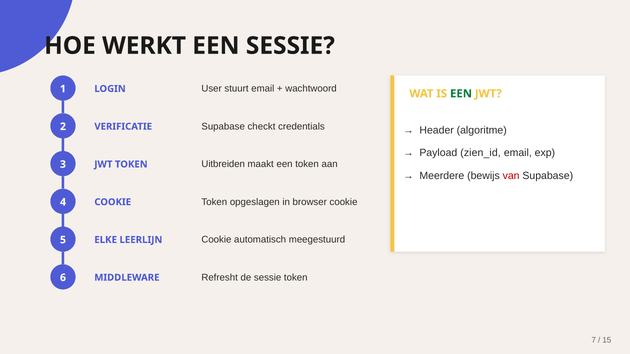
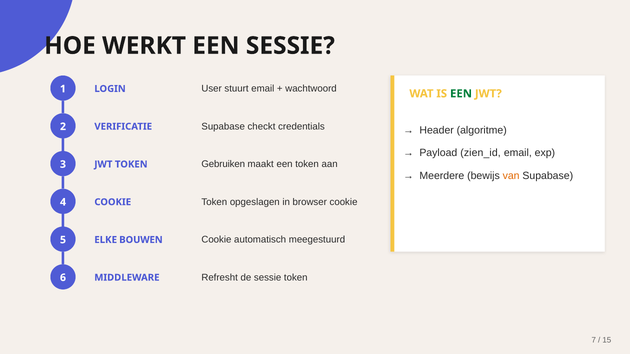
Uitbreiden: Uitbreiden -> Gebruiken (223, 164)
van colour: red -> orange (511, 176)
LEERLIJN: LEERLIJN -> BOUWEN (141, 240)
